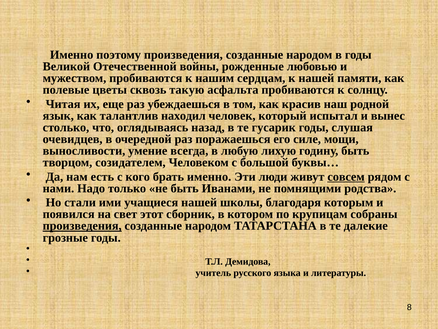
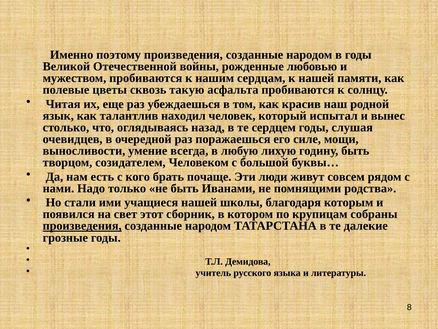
гусарик: гусарик -> сердцем (274, 127)
брать именно: именно -> почаще (209, 176)
совсем underline: present -> none (346, 176)
